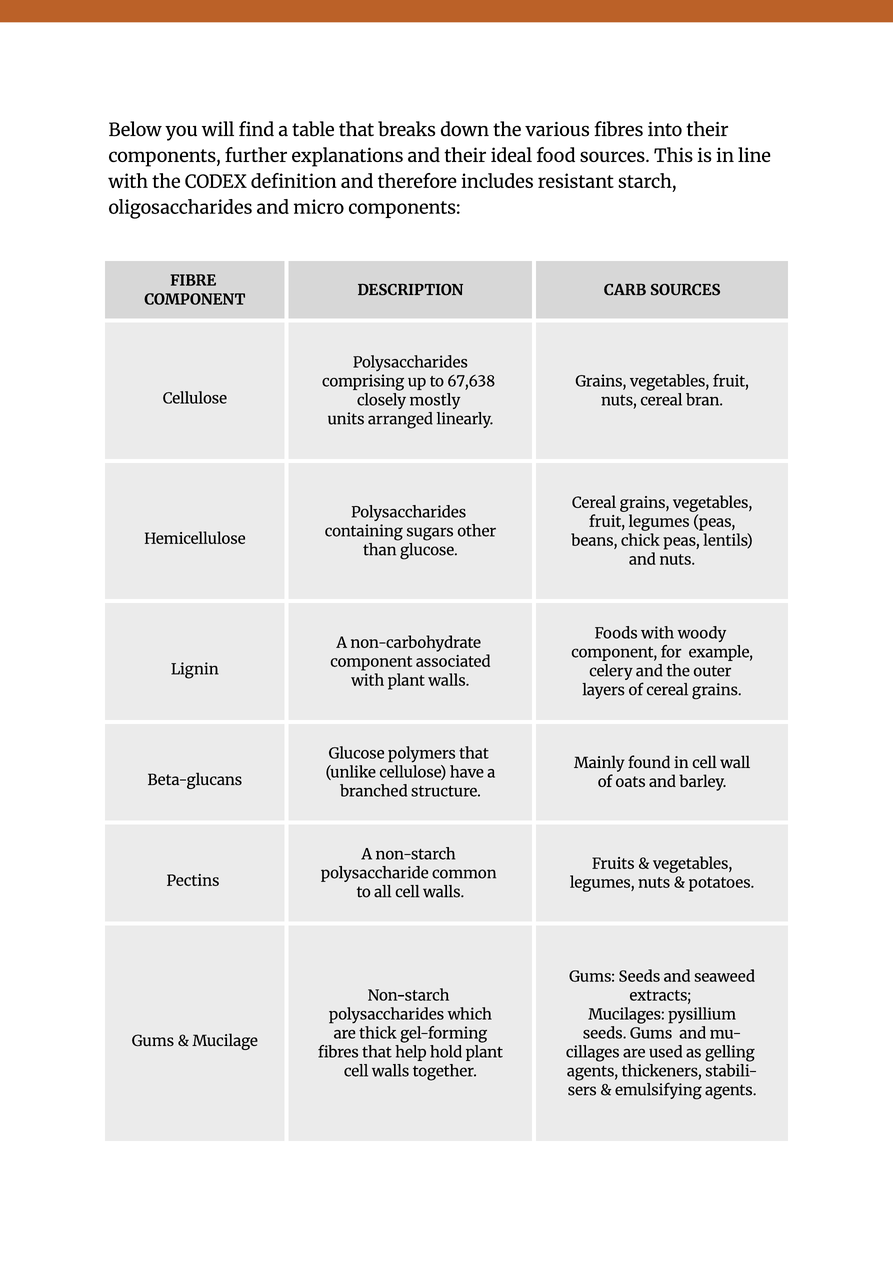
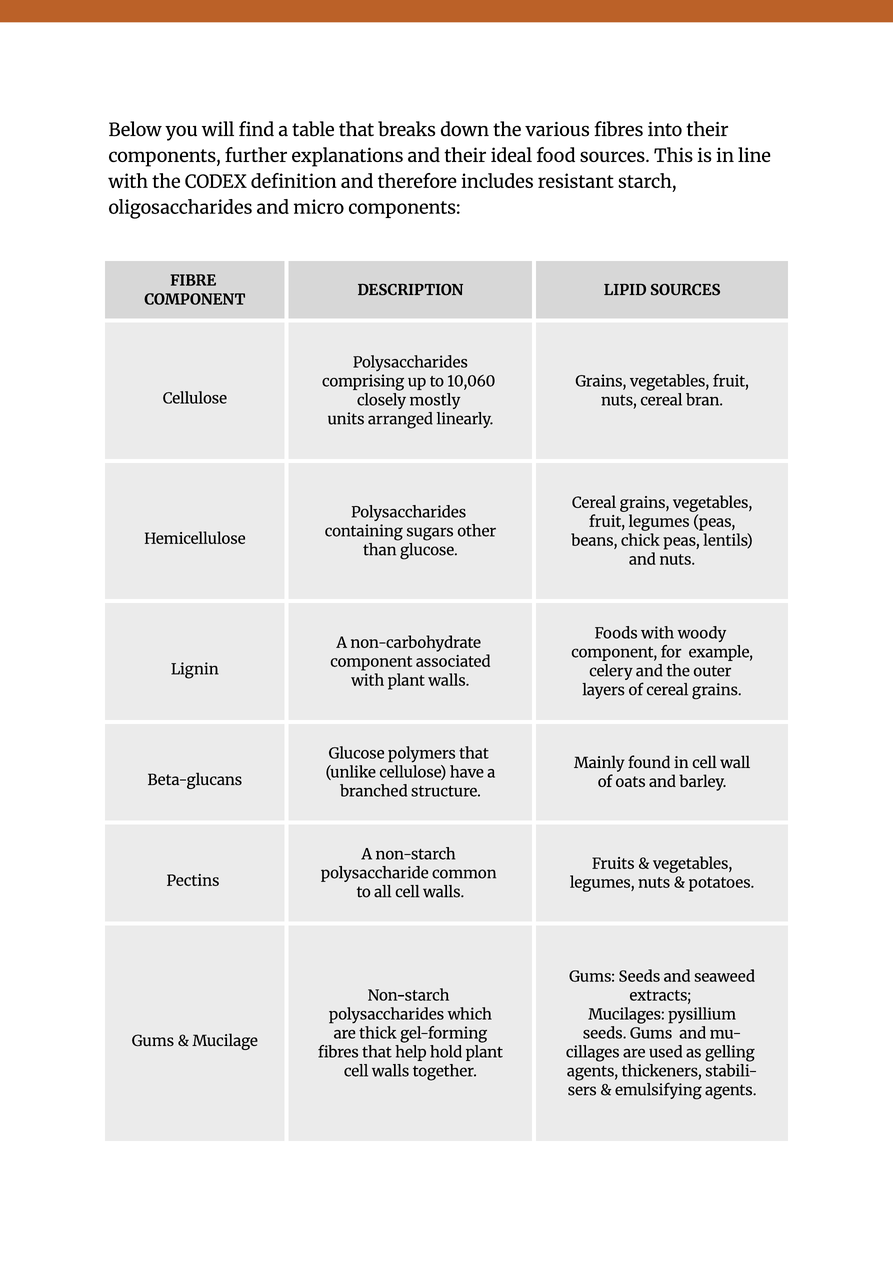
CARB: CARB -> LIPID (625, 290)
67,638: 67,638 -> 10,060 (471, 381)
